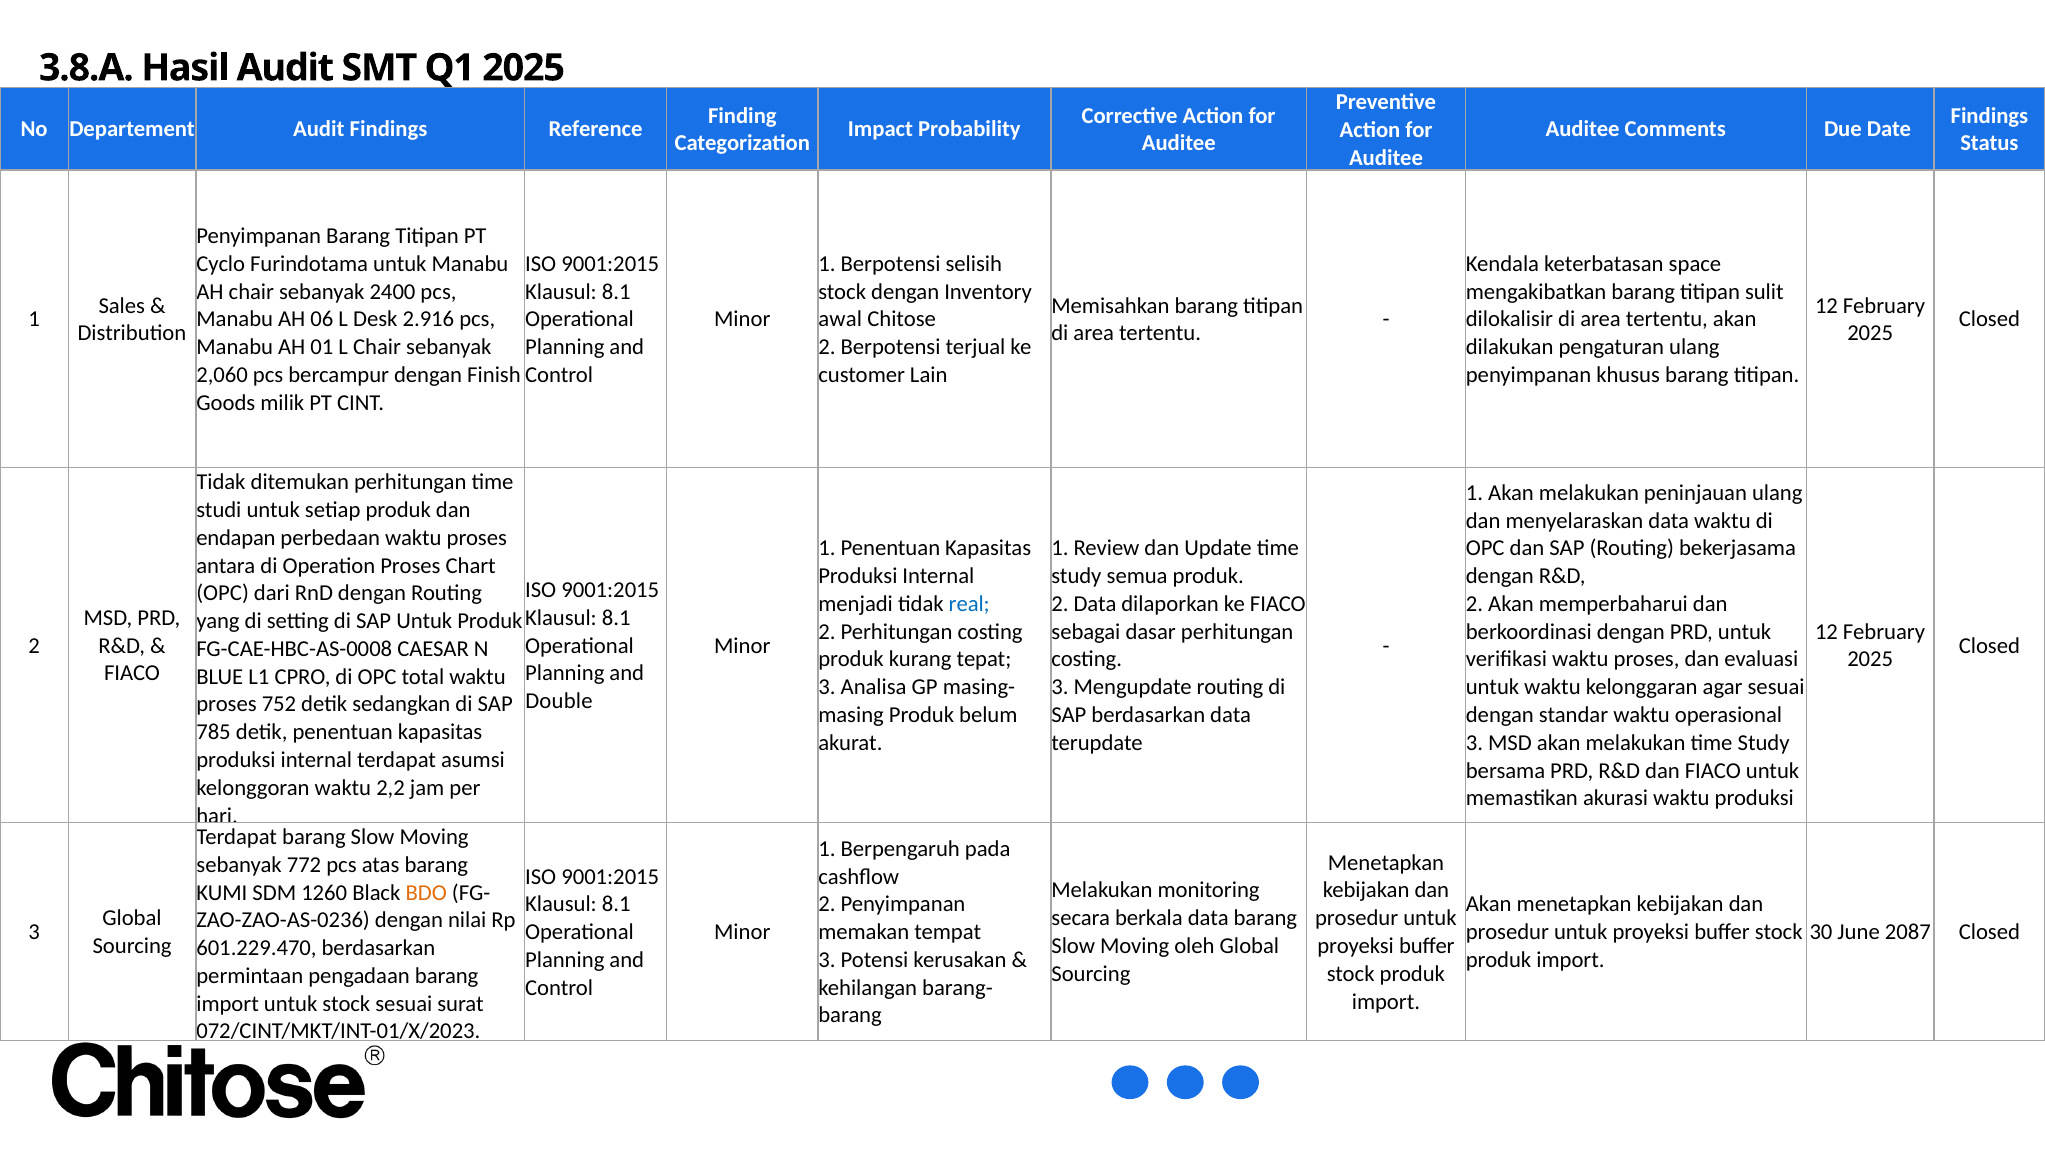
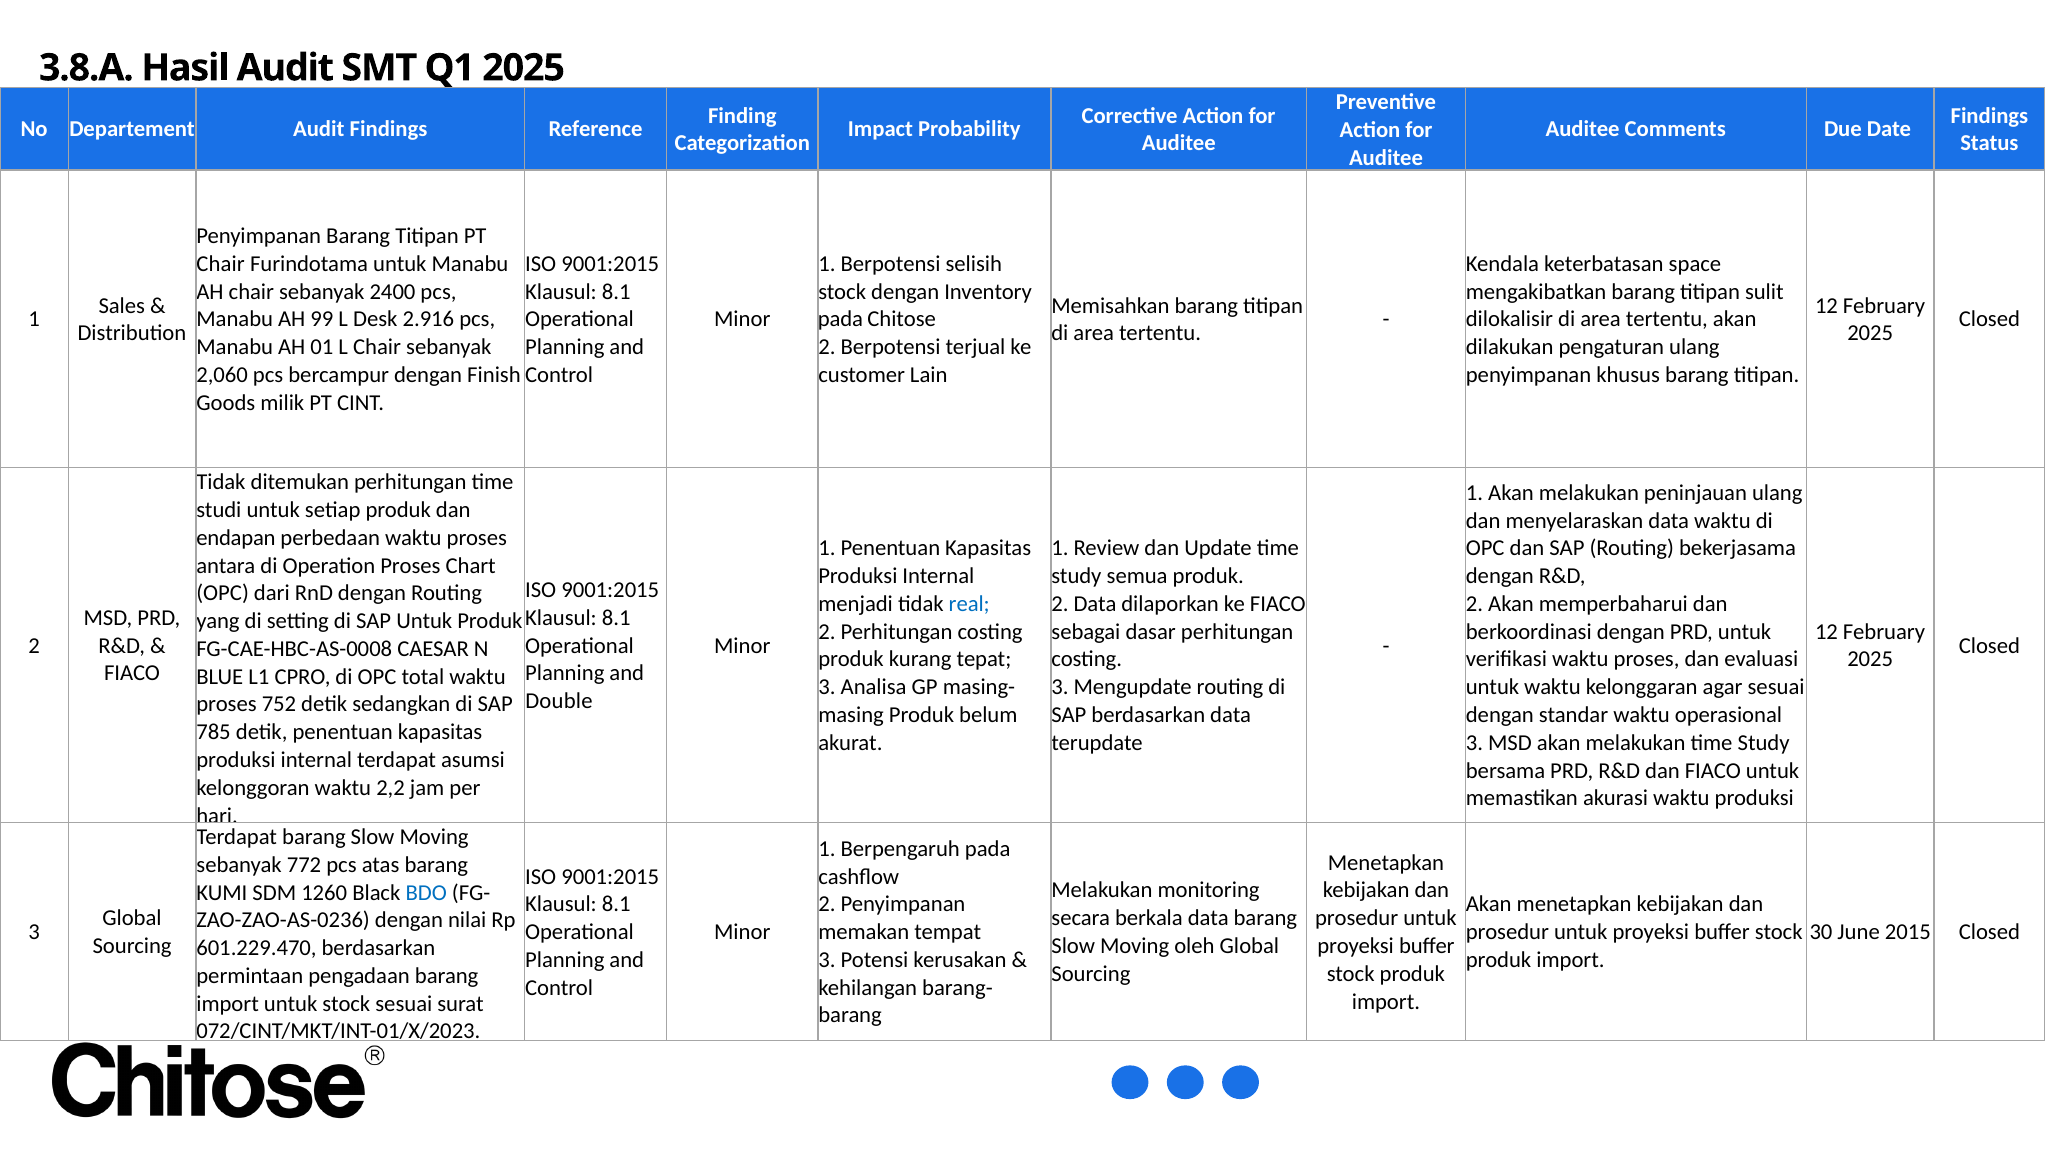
Cyclo: Cyclo -> Chair (221, 264)
06: 06 -> 99 (322, 320)
awal: awal -> pada (840, 320)
BDO colour: orange -> blue (426, 893)
2087: 2087 -> 2015 (1908, 932)
